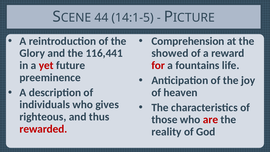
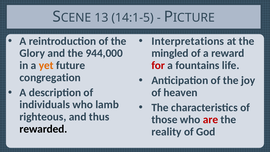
44: 44 -> 13 (101, 18)
Comprehension: Comprehension -> Interpretations (188, 41)
116,441: 116,441 -> 944,000 (104, 53)
showed: showed -> mingled (170, 53)
yet colour: red -> orange (46, 65)
preeminence: preeminence -> congregation (50, 77)
gives: gives -> lamb (107, 105)
rewarded colour: red -> black (43, 129)
